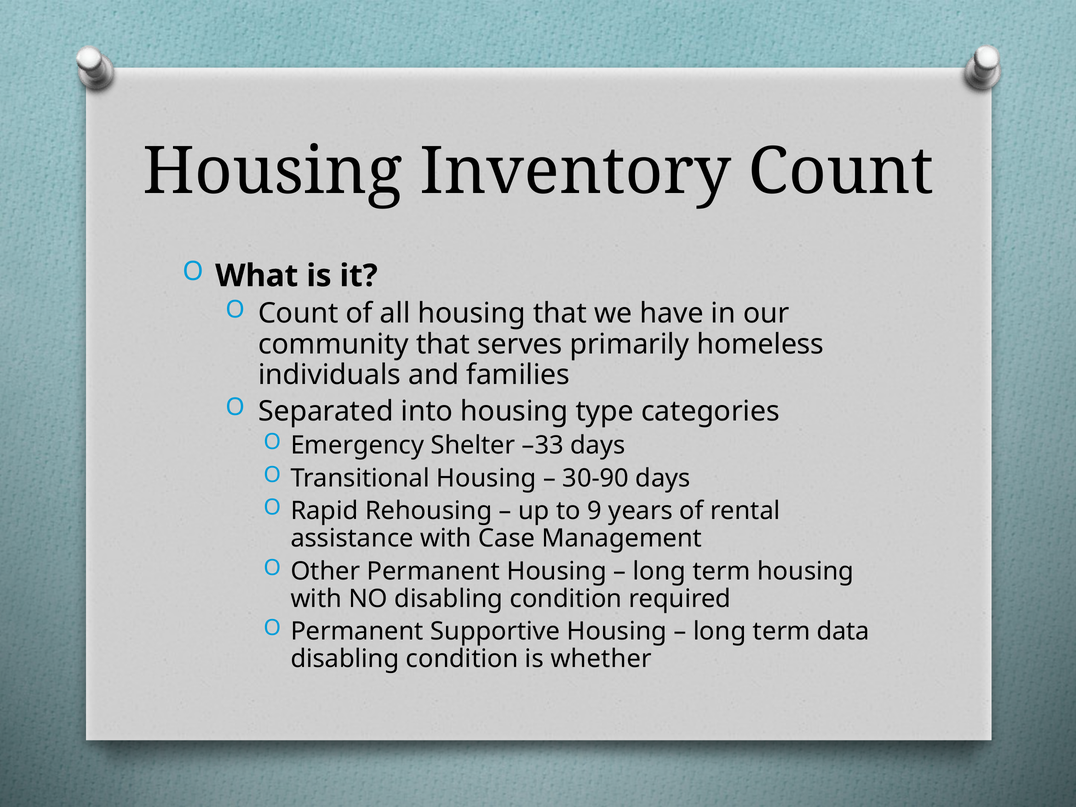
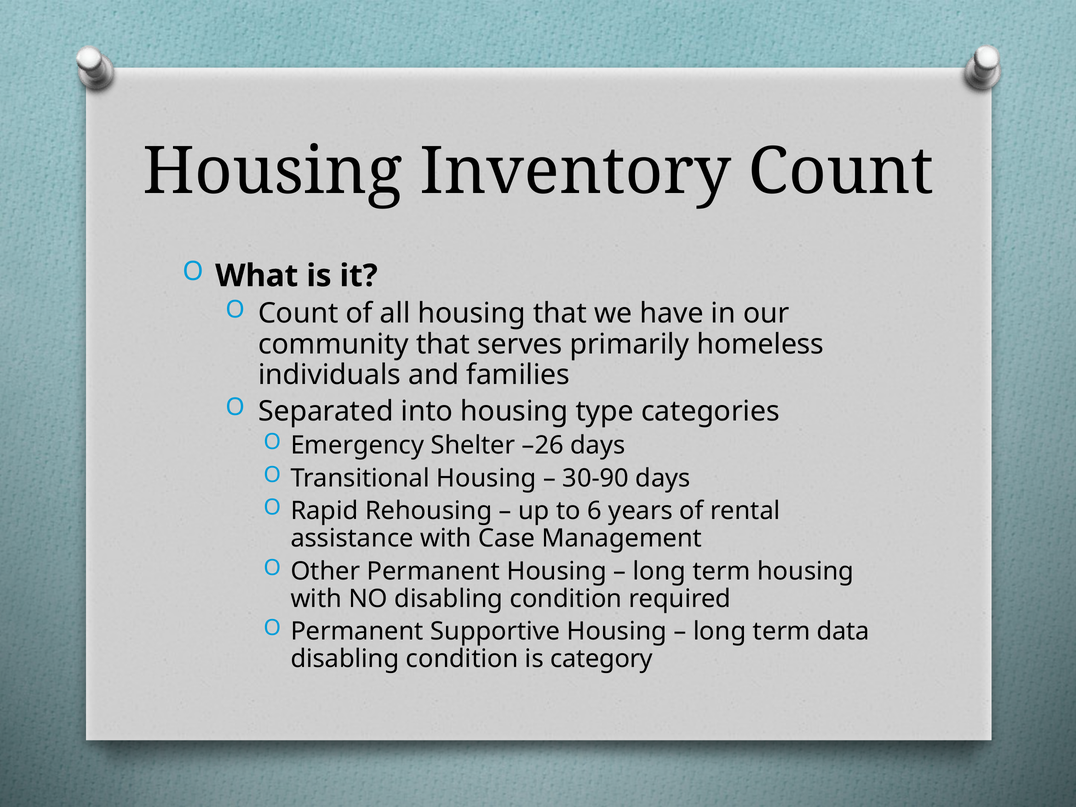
–33: –33 -> –26 (543, 445)
9: 9 -> 6 (595, 511)
whether: whether -> category (602, 659)
